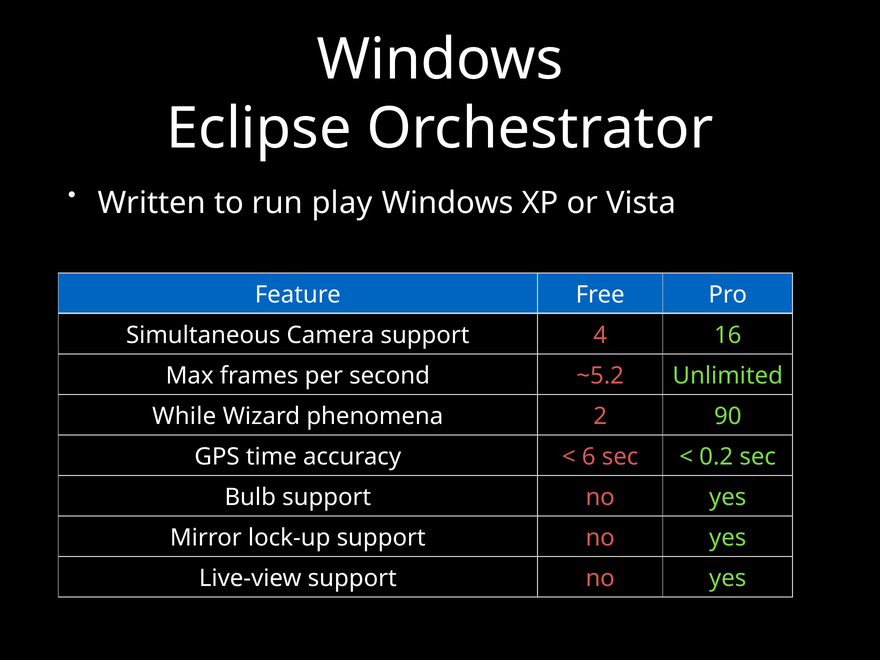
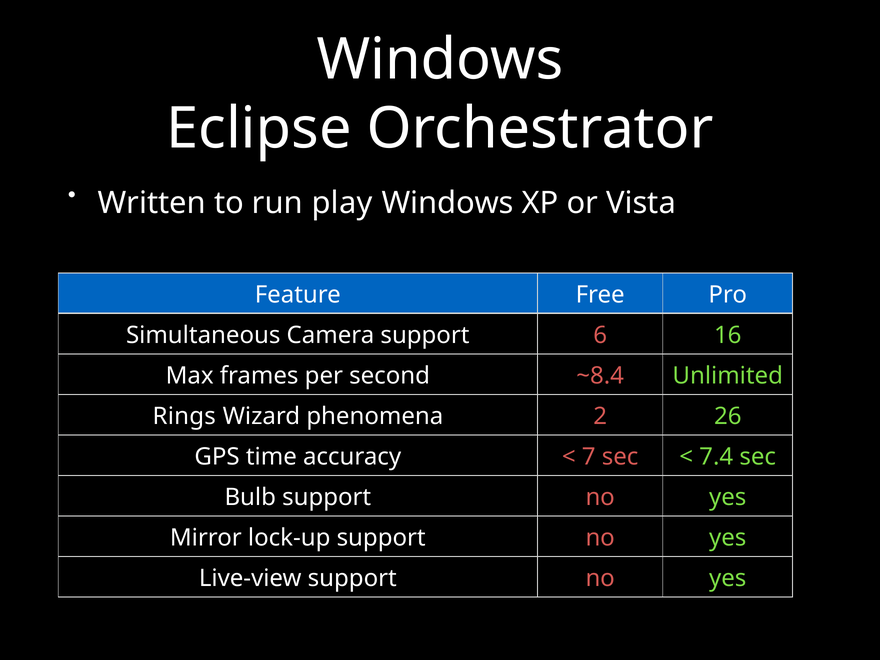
4: 4 -> 6 (600, 335)
~5.2: ~5.2 -> ~8.4 (600, 376)
While: While -> Rings (184, 416)
90: 90 -> 26 (728, 416)
6: 6 -> 7 (589, 457)
0.2: 0.2 -> 7.4 (716, 457)
